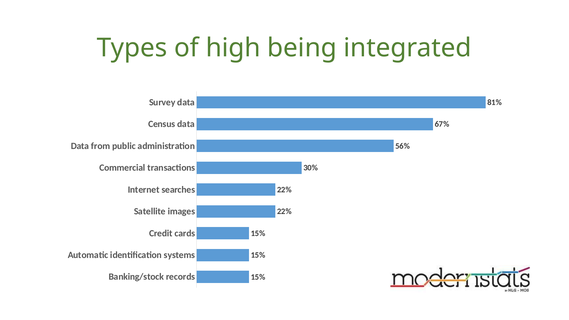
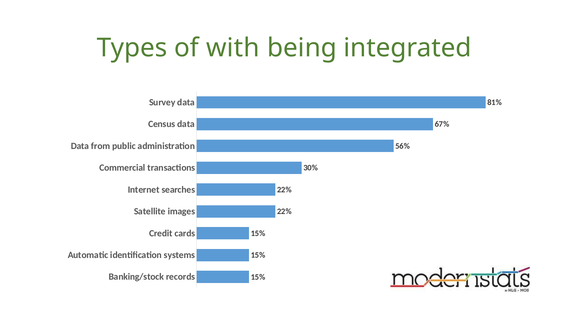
high: high -> with (233, 48)
